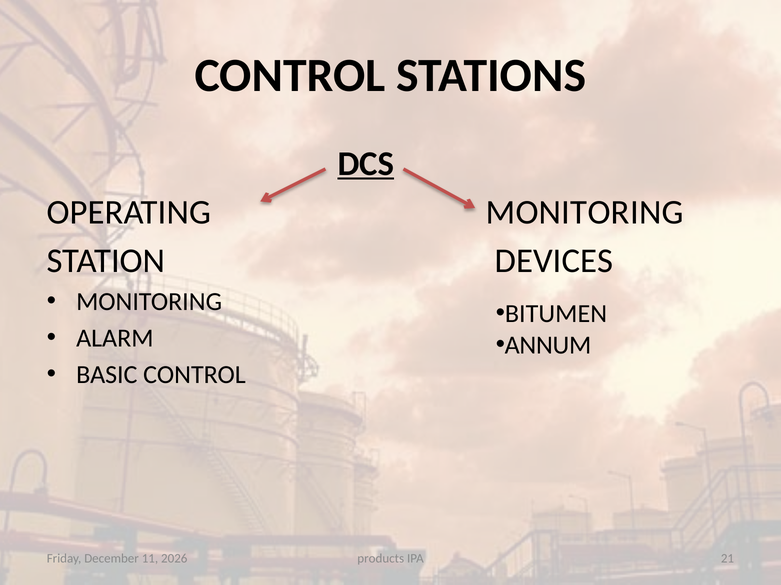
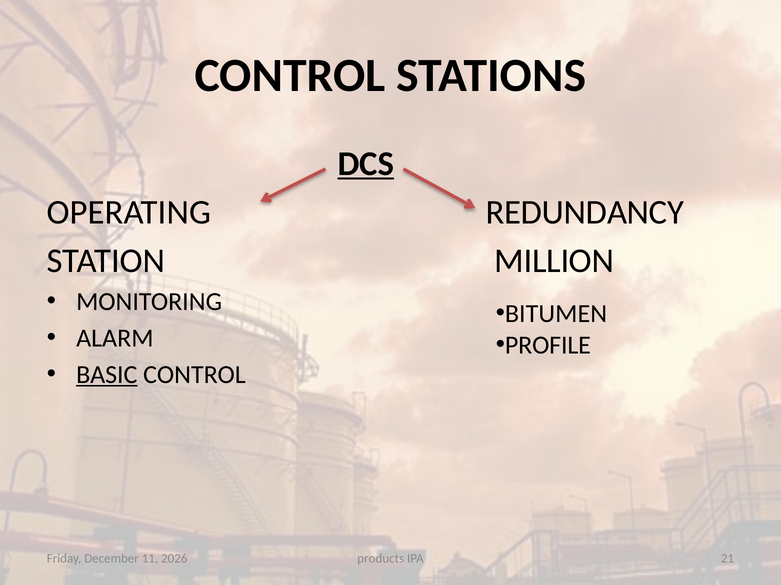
OPERATING MONITORING: MONITORING -> REDUNDANCY (585, 212)
DEVICES: DEVICES -> MILLION (554, 261)
ANNUM: ANNUM -> PROFILE (548, 345)
BASIC underline: none -> present (107, 375)
